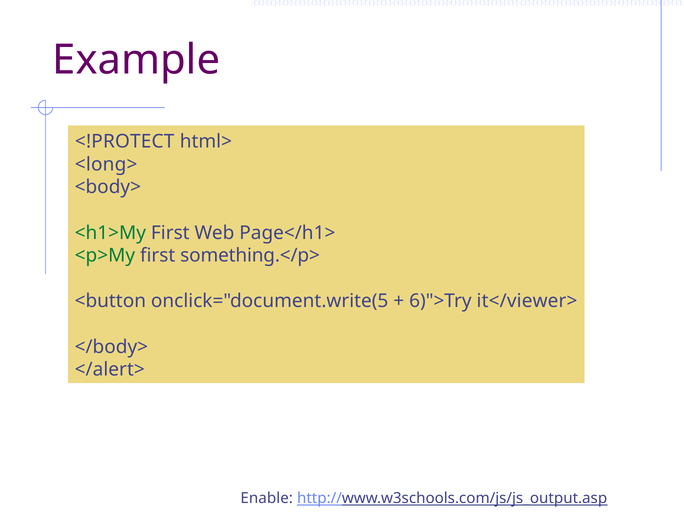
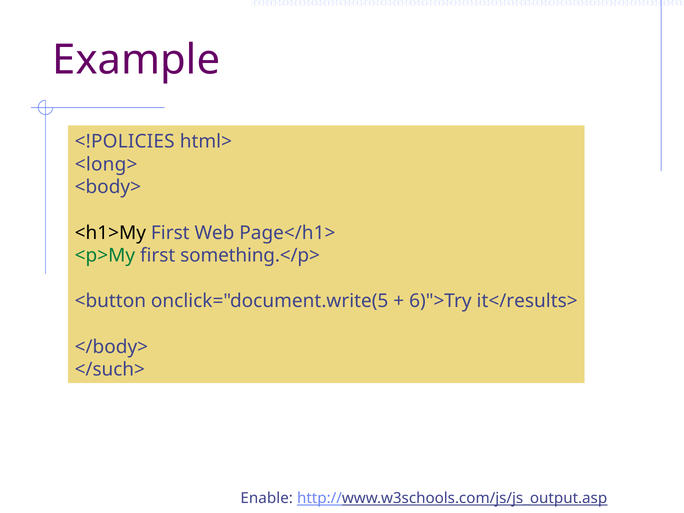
<!PROTECT: <!PROTECT -> <!POLICIES (125, 142)
<h1>My colour: green -> black (110, 233)
it</viewer>: it</viewer> -> it</results> (527, 301)
</alert>: </alert> -> </such> (110, 370)
